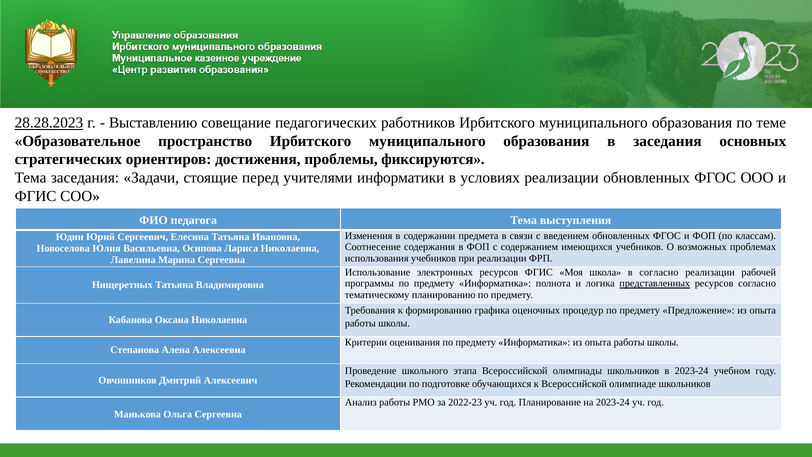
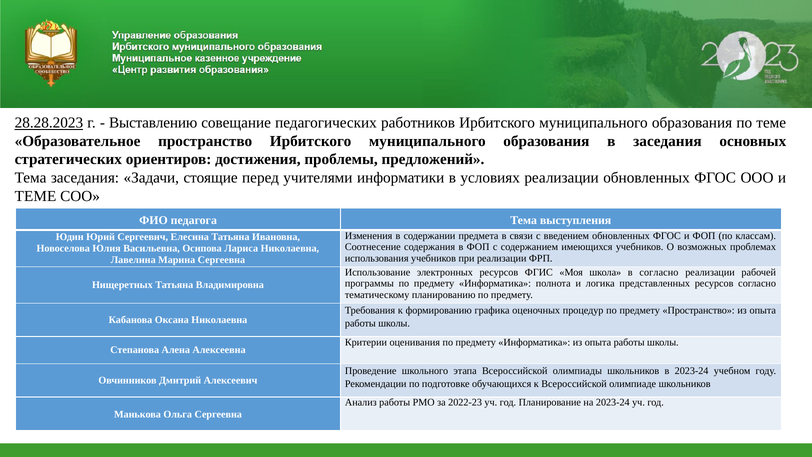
фиксируются: фиксируются -> предложений (433, 159)
ФГИС: ФГИС -> ТЕМЕ (35, 196)
представленных underline: present -> none (655, 283)
предмету Предложение: Предложение -> Пространство (699, 310)
